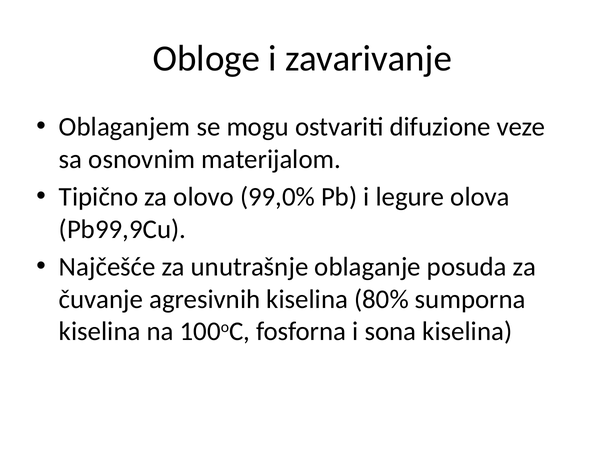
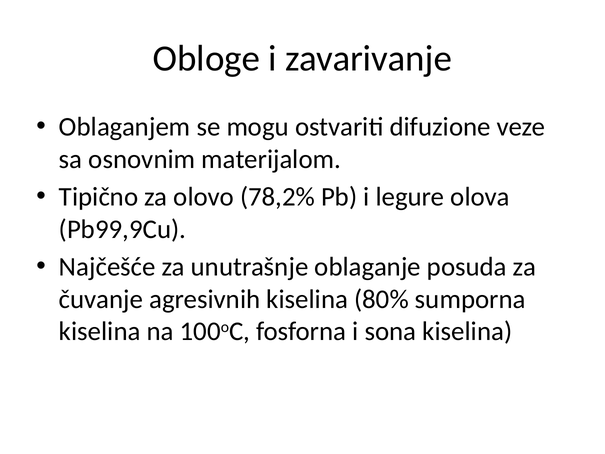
99,0%: 99,0% -> 78,2% (277, 197)
